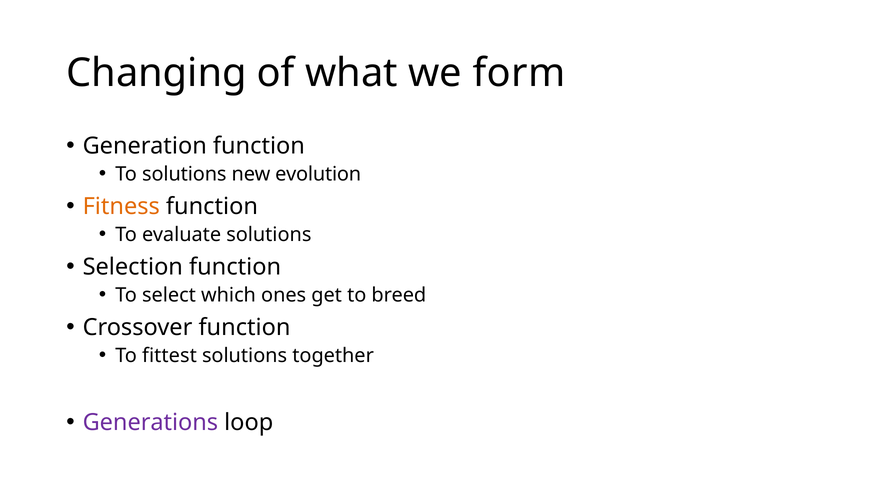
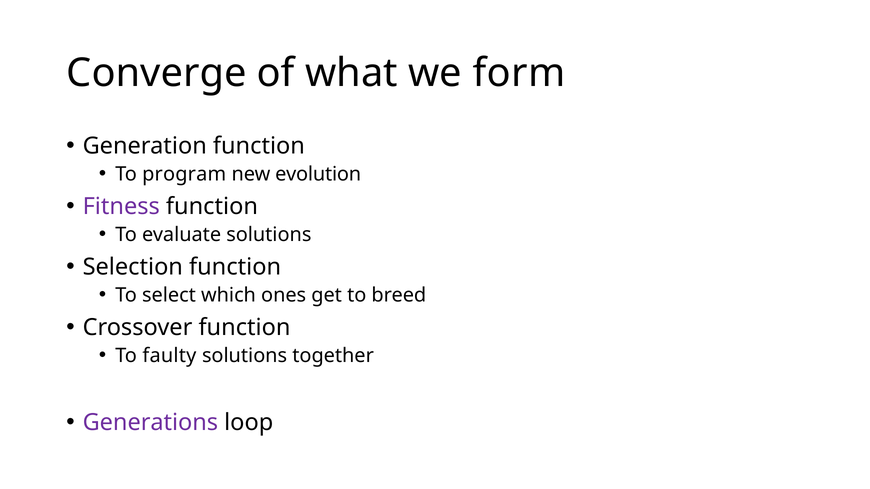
Changing: Changing -> Converge (156, 73)
To solutions: solutions -> program (184, 174)
Fitness colour: orange -> purple (121, 207)
fittest: fittest -> faulty (169, 356)
